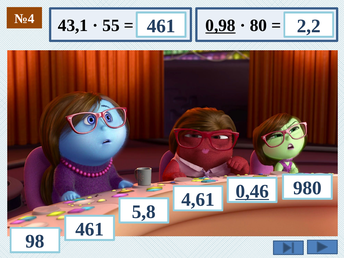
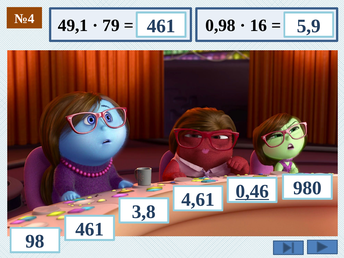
2,2: 2,2 -> 5,9 (309, 26)
43,1: 43,1 -> 49,1 (73, 26)
55: 55 -> 79 (111, 26)
0,98 underline: present -> none (221, 26)
80: 80 -> 16 (258, 26)
5,8: 5,8 -> 3,8 (144, 212)
